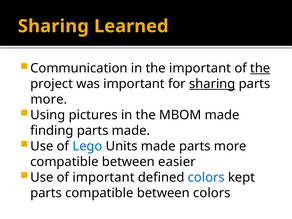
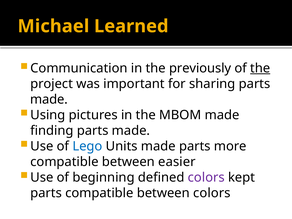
Sharing: Sharing -> Michael (53, 26)
the important: important -> previously (200, 68)
sharing underline: present -> none (212, 84)
more: more -> made (49, 99)
of important: important -> beginning (104, 177)
colors colour: blue -> purple (206, 177)
